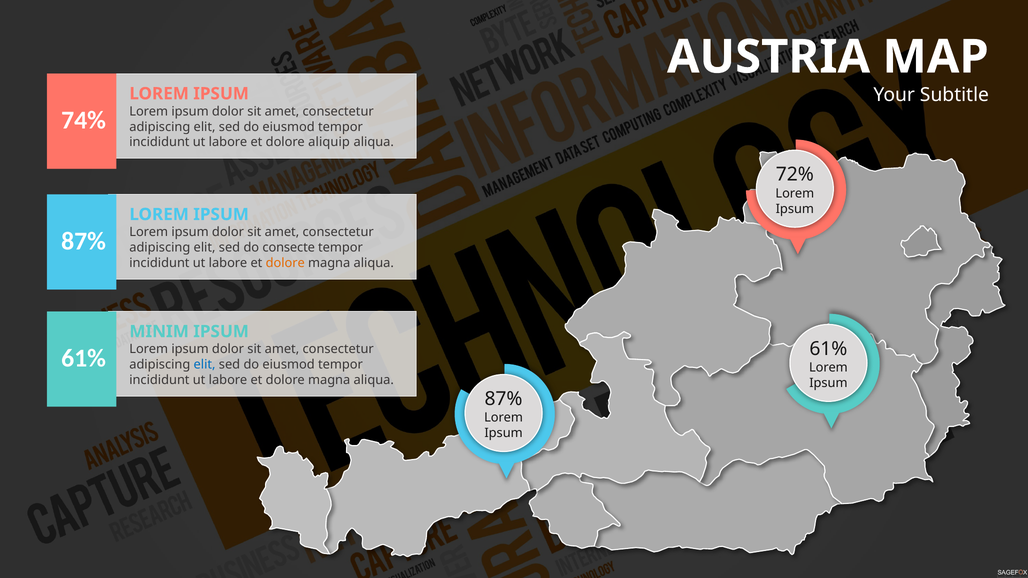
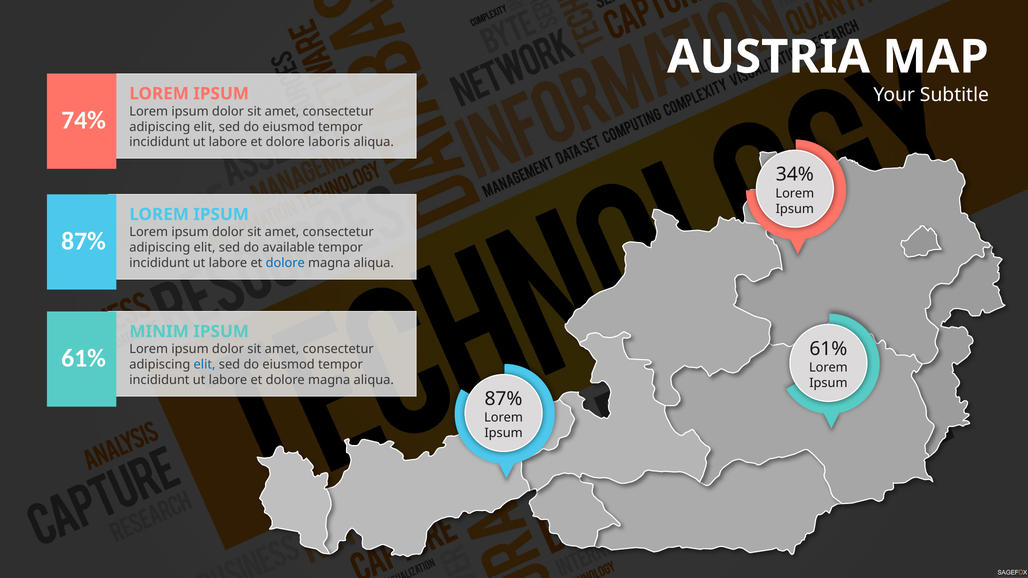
aliquip: aliquip -> laboris (329, 142)
72%: 72% -> 34% (795, 175)
consecte: consecte -> available (289, 248)
dolore colour: orange -> blue (285, 263)
